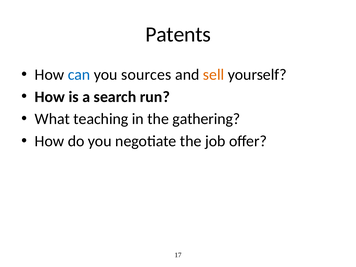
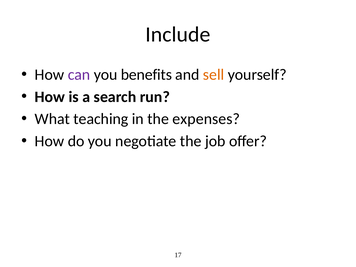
Patents: Patents -> Include (178, 34)
can colour: blue -> purple (79, 75)
sources: sources -> benefits (146, 75)
gathering: gathering -> expenses (206, 119)
